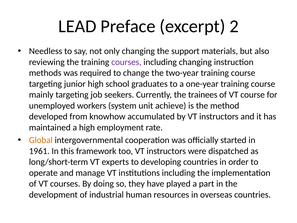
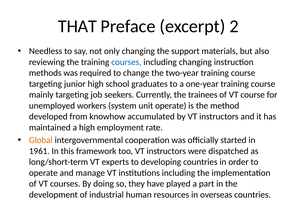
LEAD: LEAD -> THAT (77, 26)
courses colour: purple -> blue (126, 62)
unit achieve: achieve -> operate (171, 106)
